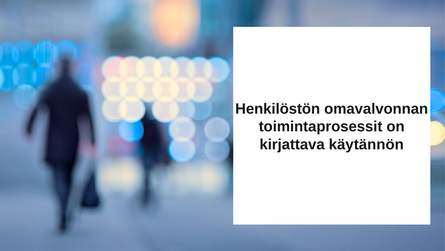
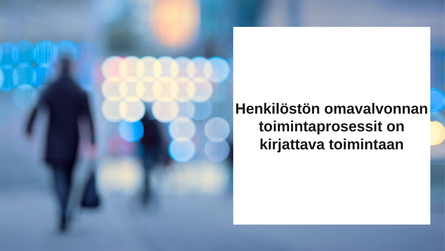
käytännön: käytännön -> toimintaan (366, 144)
